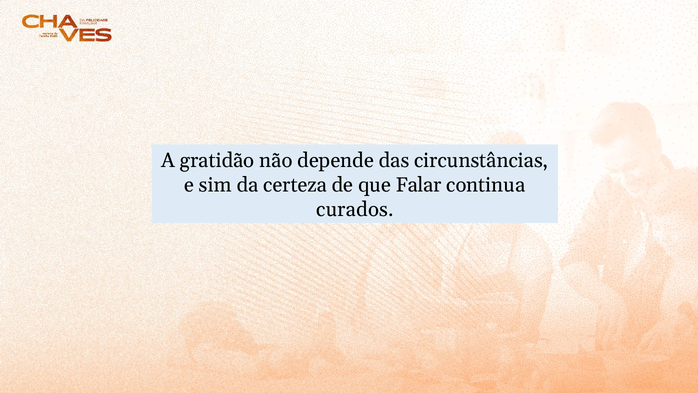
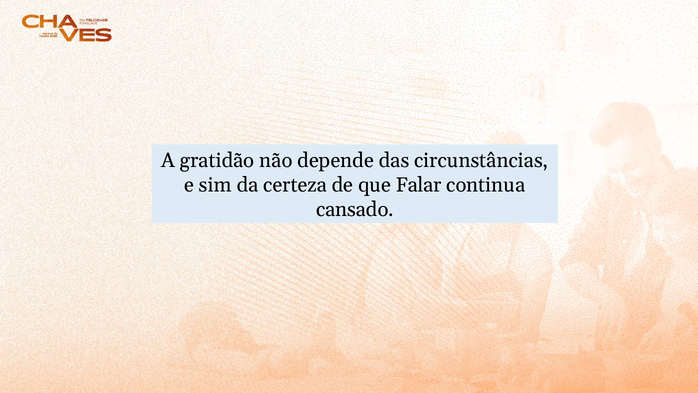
curados: curados -> cansado (355, 209)
